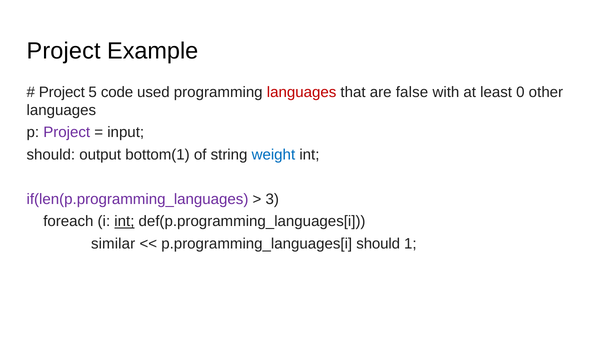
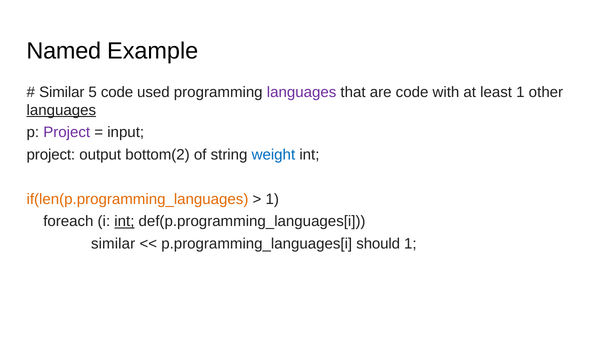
Project: Project -> Named (64, 51)
Project: Project -> Similar (62, 92)
languages colour: red -> purple (302, 92)
are false: false -> code (412, 92)
least 0: 0 -> 1 (520, 92)
languages underline: none -> present (61, 110)
should: should -> project (51, 155)
bottom(1: bottom(1 -> bottom(2 (158, 155)
if(len(p.programming_languages colour: purple -> orange (138, 199)
3: 3 -> 1 (272, 199)
